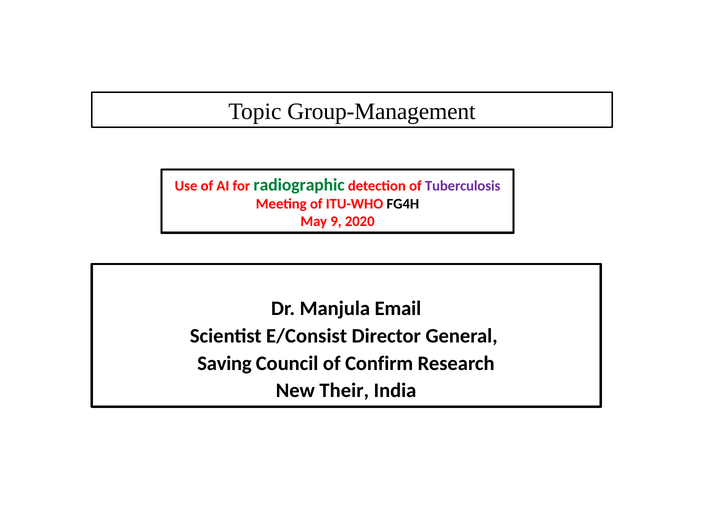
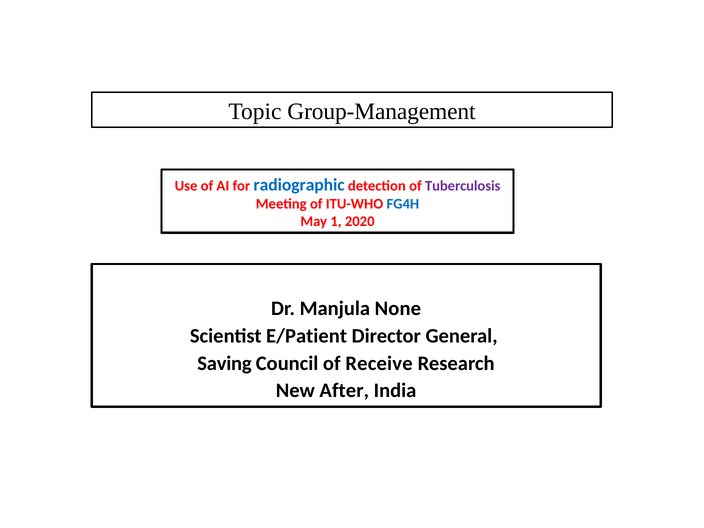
radiographic colour: green -> blue (299, 185)
FG4H colour: black -> blue (403, 204)
9: 9 -> 1 (336, 222)
Email: Email -> None (398, 309)
E/Consist: E/Consist -> E/Patient (307, 336)
Confirm: Confirm -> Receive (379, 363)
Their: Their -> After (344, 391)
